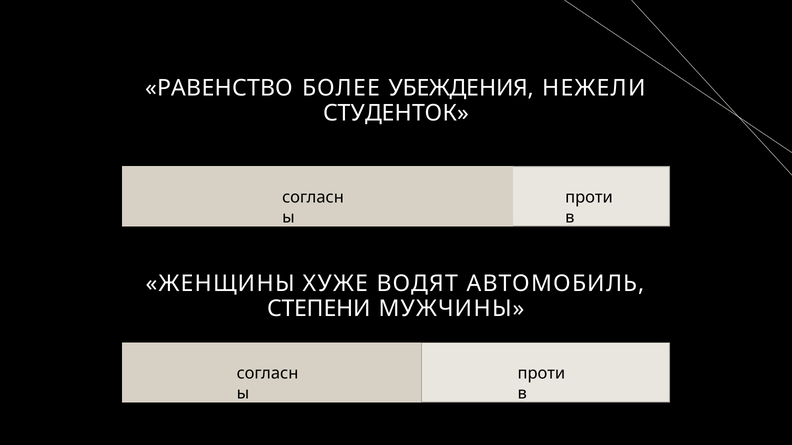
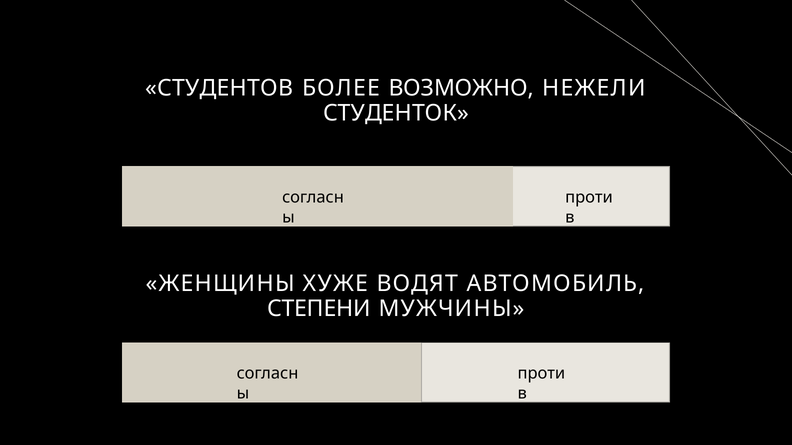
РАВЕНСТВО: РАВЕНСТВО -> СТУДЕНТОВ (219, 88)
УБЕЖДЕНИЯ: УБЕЖДЕНИЯ -> ВОЗМОЖНО (461, 88)
